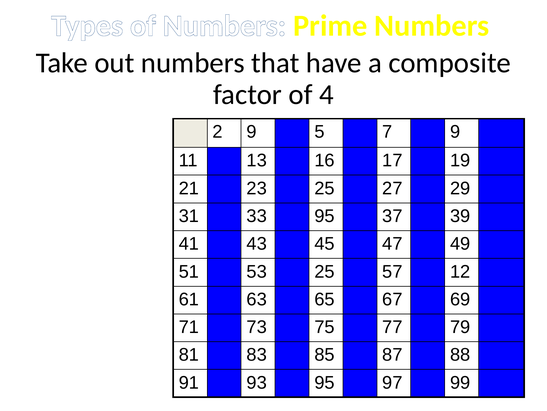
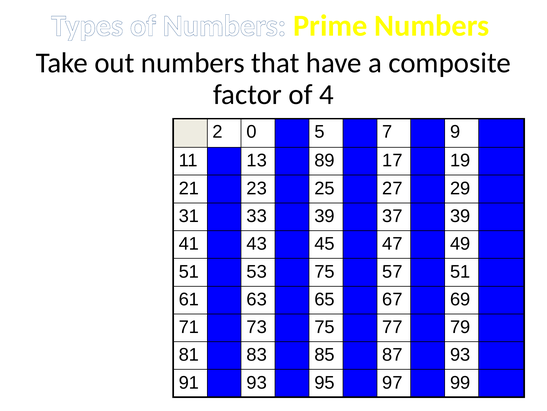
2 9: 9 -> 0 (252, 132)
16: 16 -> 89 (324, 160)
33 95: 95 -> 39 (324, 216)
53 25: 25 -> 75 (324, 271)
57 12: 12 -> 51 (460, 271)
87 88: 88 -> 93 (460, 354)
